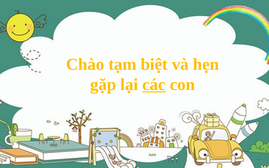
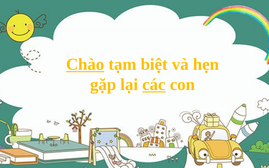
Chào underline: none -> present (85, 64)
